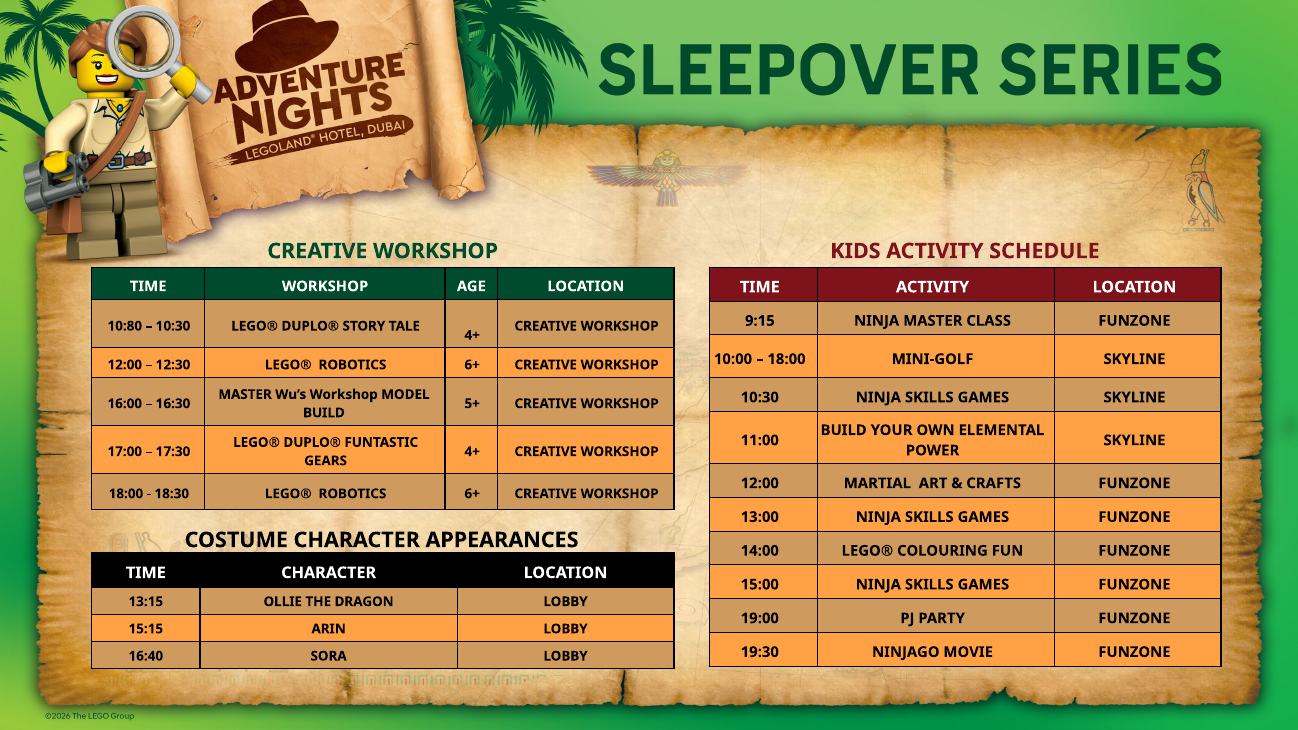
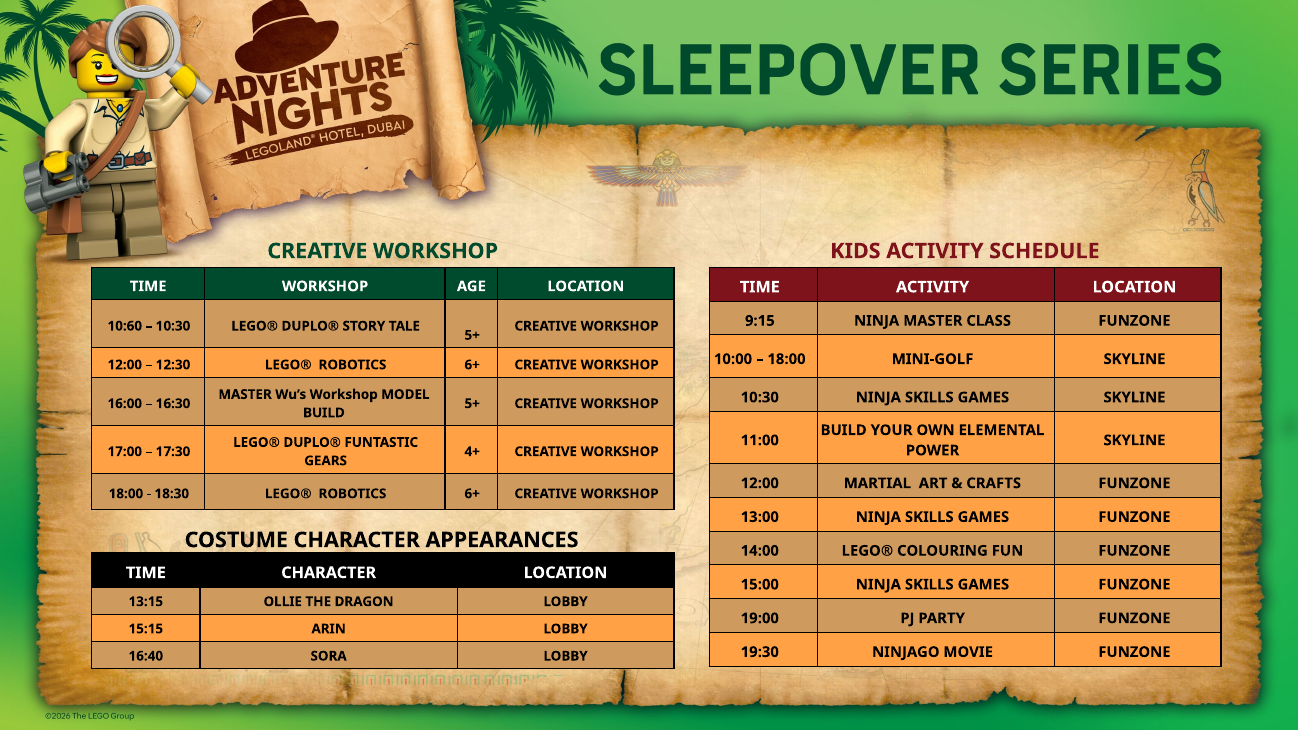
10:80: 10:80 -> 10:60 (125, 326)
4+: 4+ -> 5+ (472, 335)
